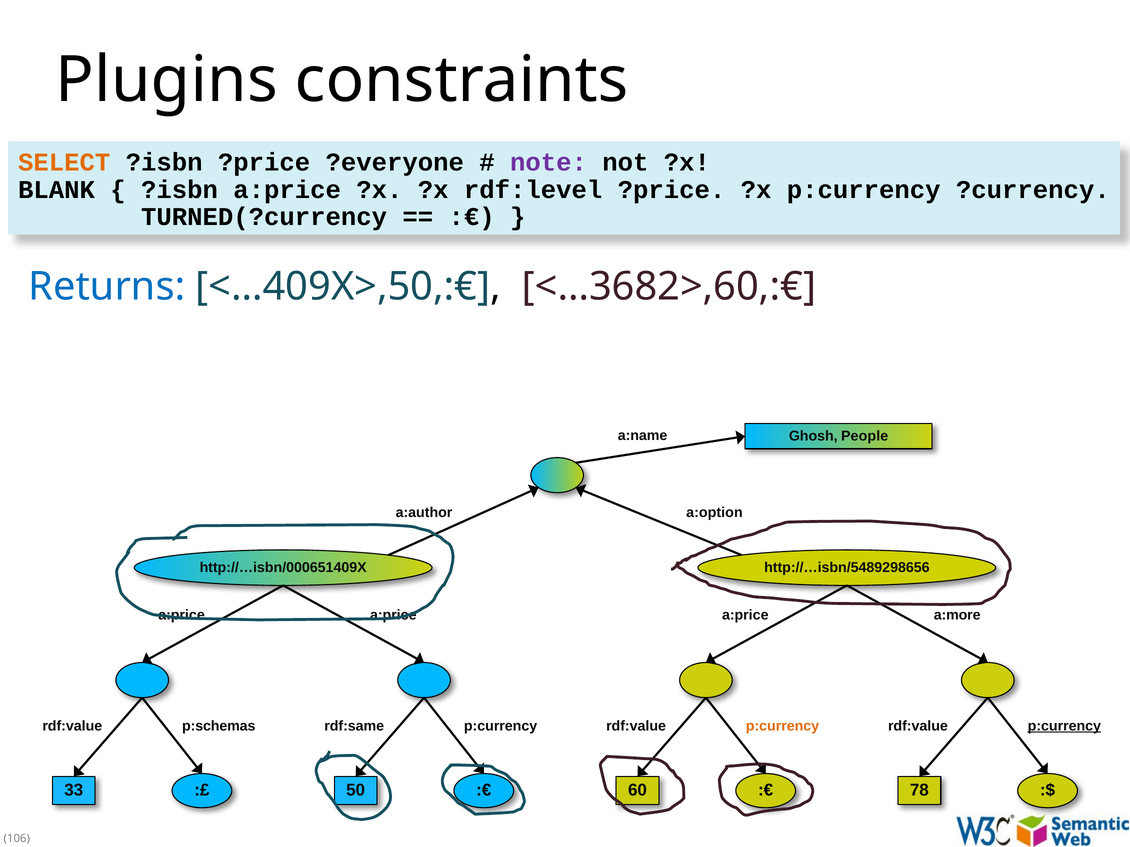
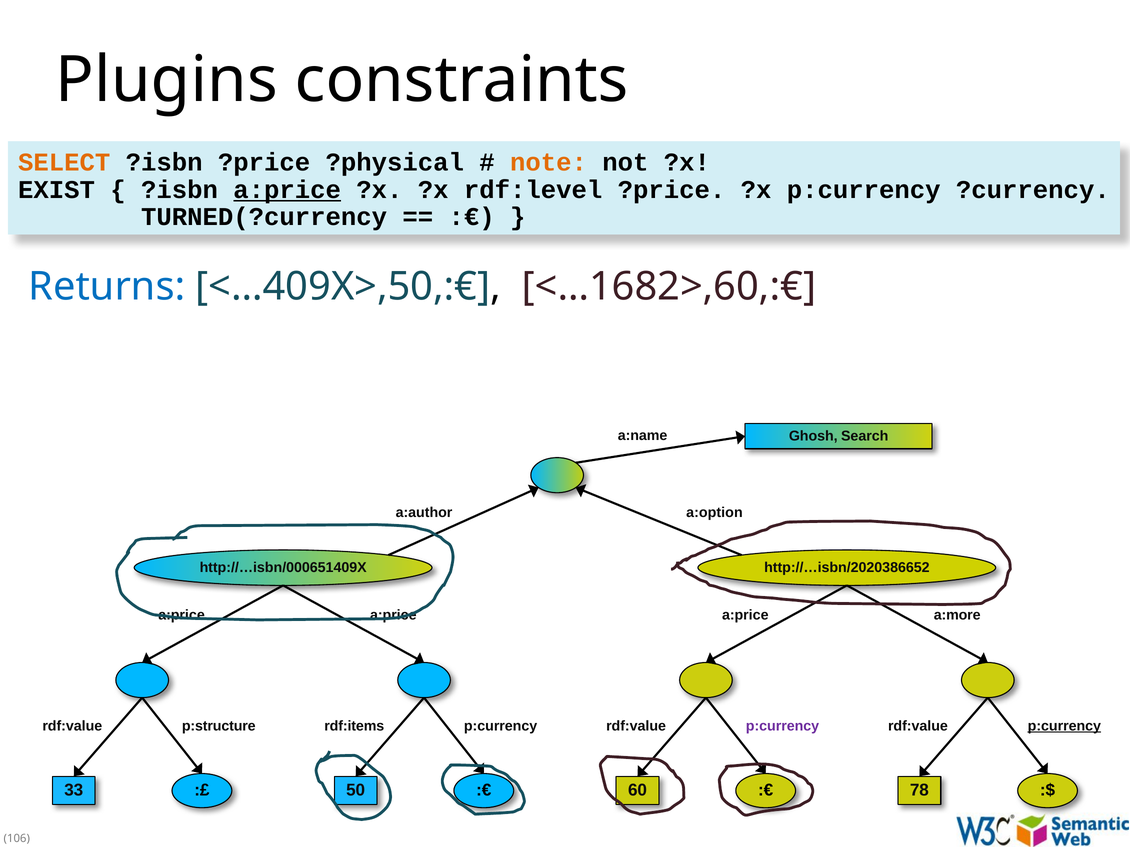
?everyone: ?everyone -> ?physical (395, 163)
note colour: purple -> orange (548, 163)
BLANK: BLANK -> EXIST (56, 190)
a:price underline: none -> present (287, 190)
<…3682>,60,:€: <…3682>,60,:€ -> <…1682>,60,:€ (669, 287)
People: People -> Search (865, 436)
http://…isbn/5489298656: http://…isbn/5489298656 -> http://…isbn/2020386652 (847, 568)
p:schemas: p:schemas -> p:structure (219, 726)
rdf:same: rdf:same -> rdf:items (354, 726)
p:currency colour: orange -> purple (782, 726)
